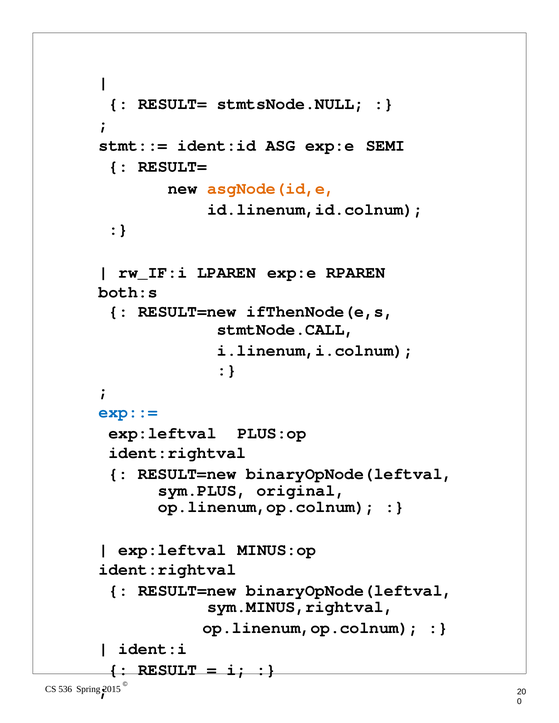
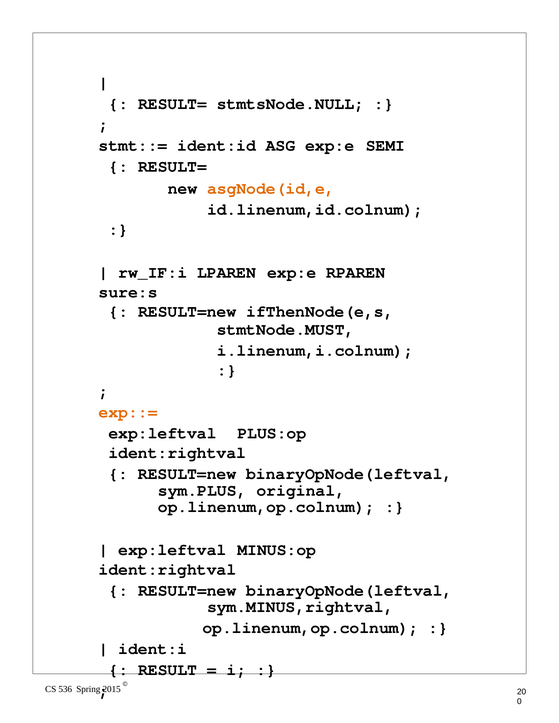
both:s: both:s -> sure:s (128, 292)
stmtNode.CALL: stmtNode.CALL -> stmtNode.MUST (286, 330)
exp::= colour: blue -> orange (128, 412)
